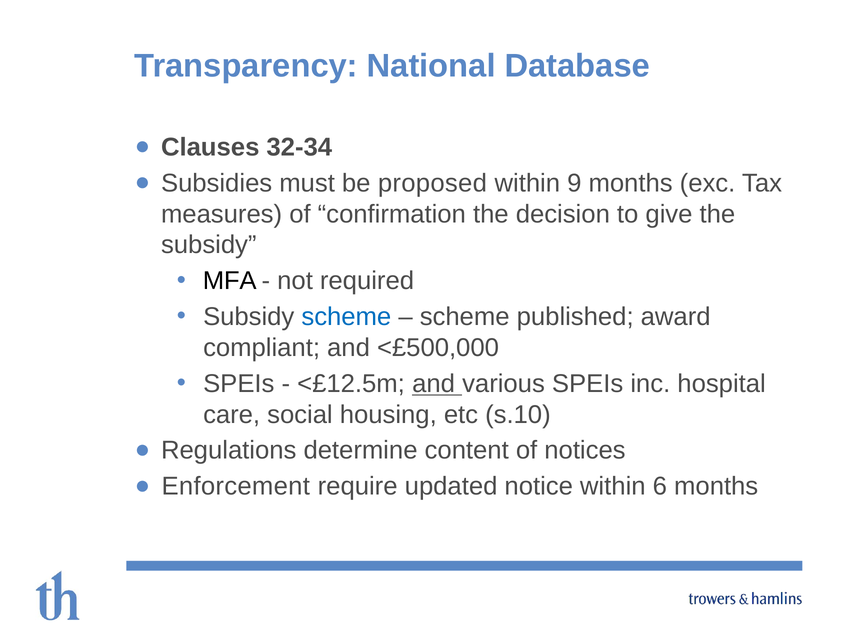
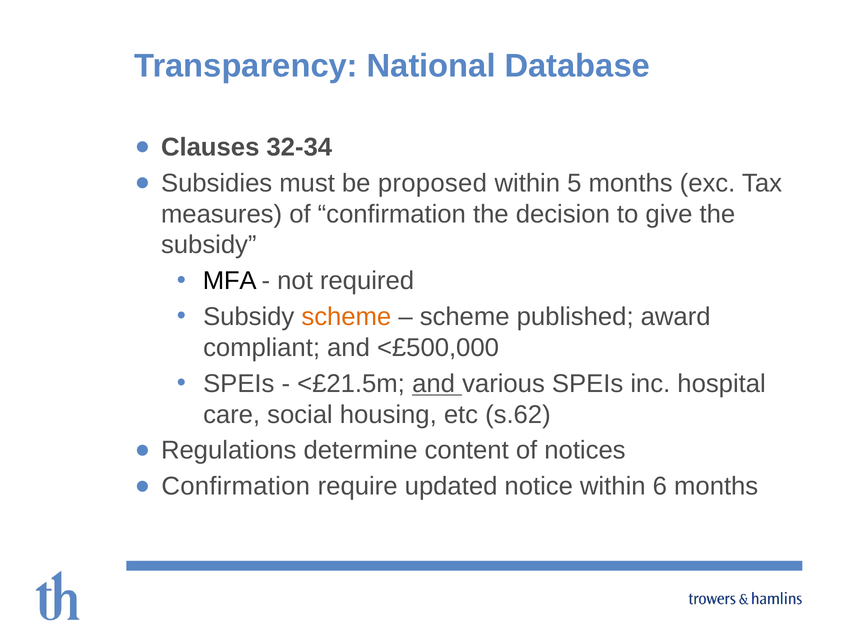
9: 9 -> 5 (574, 183)
scheme colour: blue -> orange (346, 317)
<£12.5m: <£12.5m -> <£21.5m (351, 384)
s.10: s.10 -> s.62 (518, 415)
Enforcement: Enforcement -> Confirmation (236, 487)
